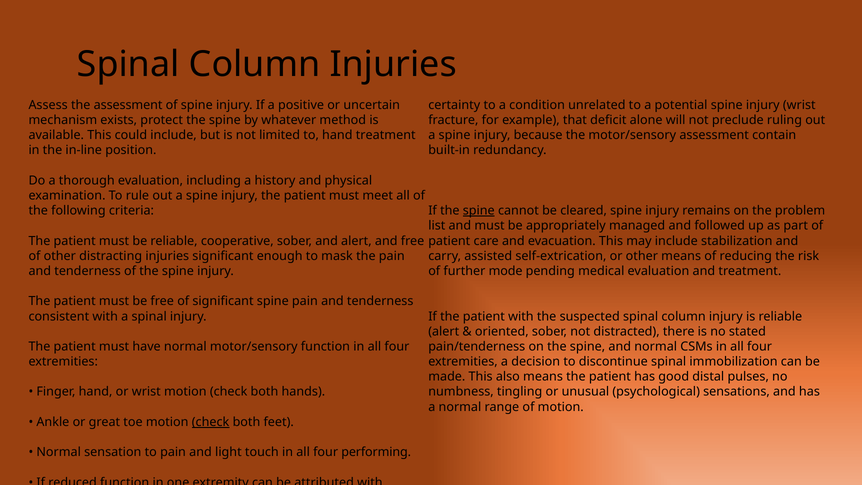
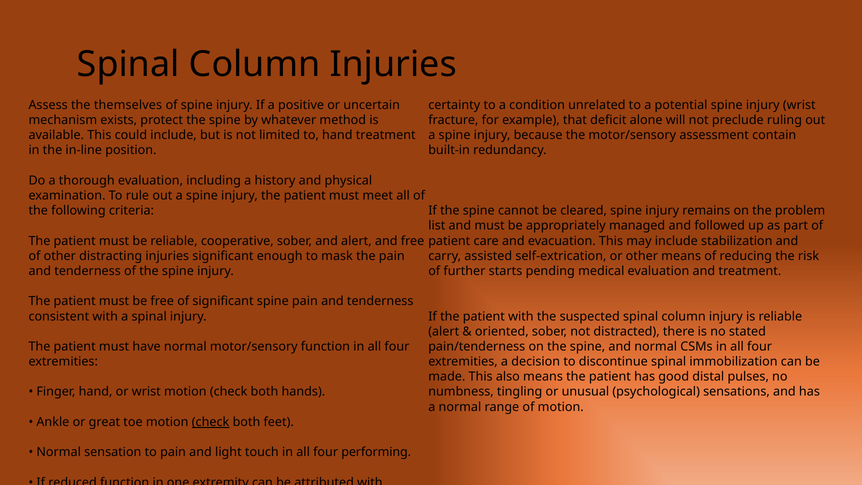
the assessment: assessment -> themselves (128, 105)
spine underline: present -> none (479, 211)
mode: mode -> starts (506, 271)
